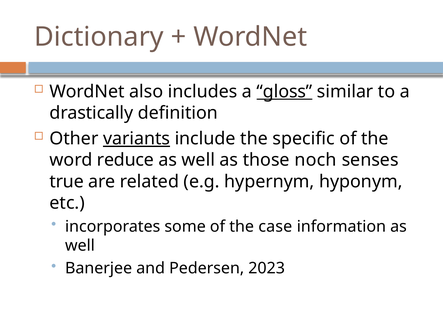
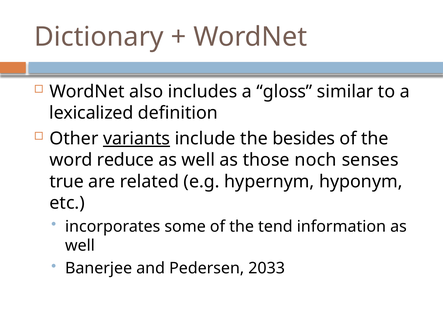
gloss underline: present -> none (284, 92)
drastically: drastically -> lexicalized (91, 113)
specific: specific -> besides (304, 139)
case: case -> tend (275, 227)
2023: 2023 -> 2033 (267, 268)
